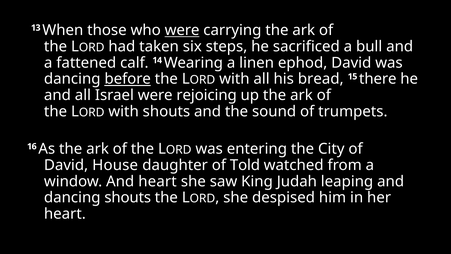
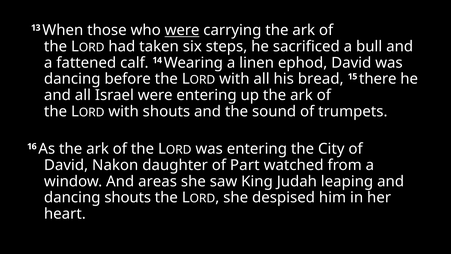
before underline: present -> none (128, 79)
were rejoicing: rejoicing -> entering (207, 95)
House: House -> Nakon (115, 165)
Told: Told -> Part (245, 165)
And heart: heart -> areas (158, 181)
